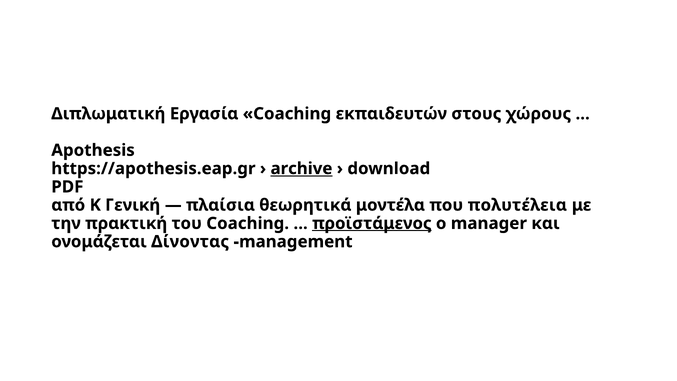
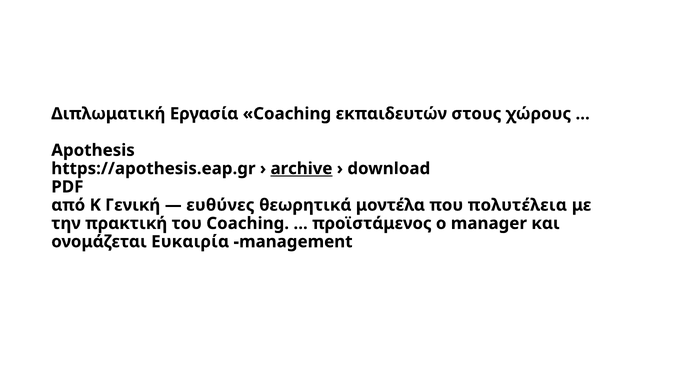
πλαίσια: πλαίσια -> ευθύνες (220, 205)
προϊστάμενος underline: present -> none (372, 223)
Δίνοντας: Δίνοντας -> Ευκαιρία (190, 242)
